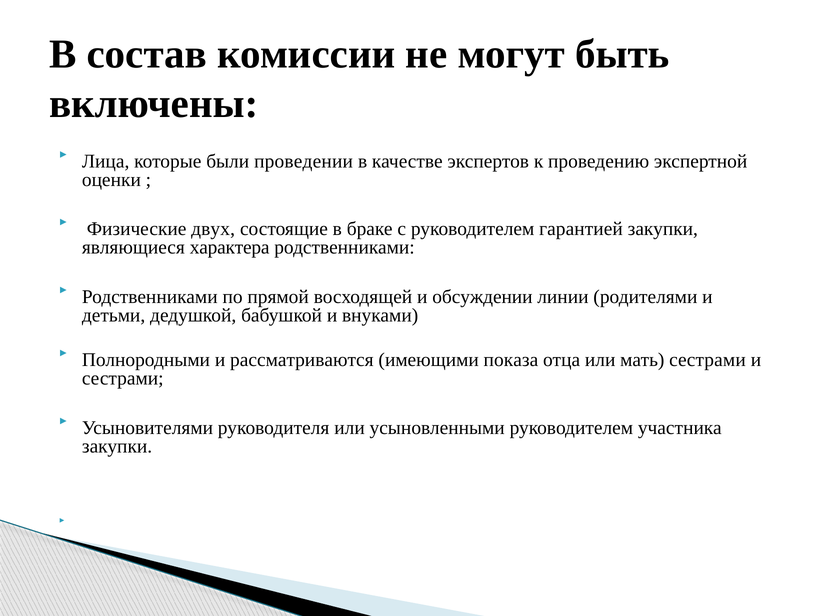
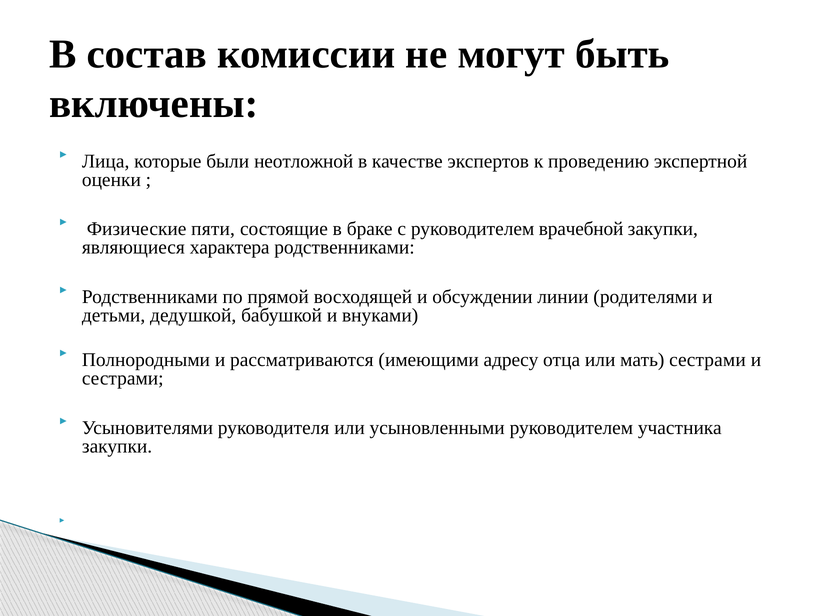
проведении: проведении -> неотложной (304, 161)
двух: двух -> пяти (213, 229)
гарантией: гарантией -> врачебной (581, 229)
показа: показа -> адресу (511, 360)
